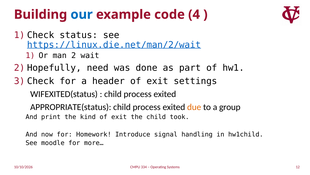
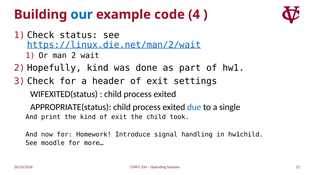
need: need -> kind (98, 68)
due colour: orange -> blue (194, 107)
group: group -> single (230, 107)
